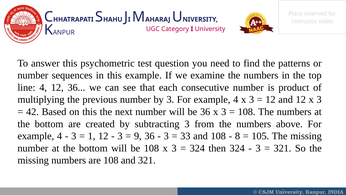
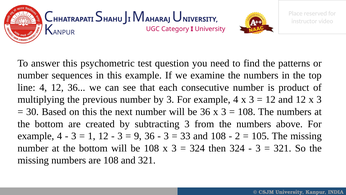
42: 42 -> 30 (32, 112)
8: 8 -> 2 (238, 136)
